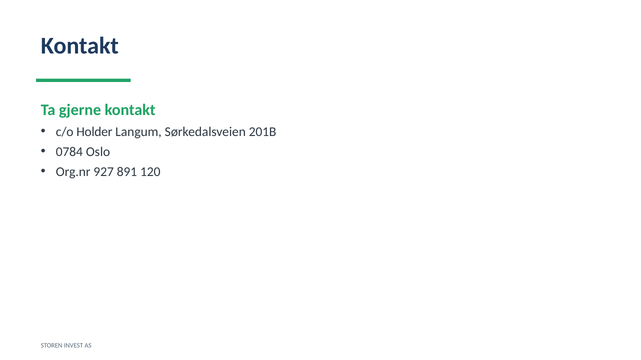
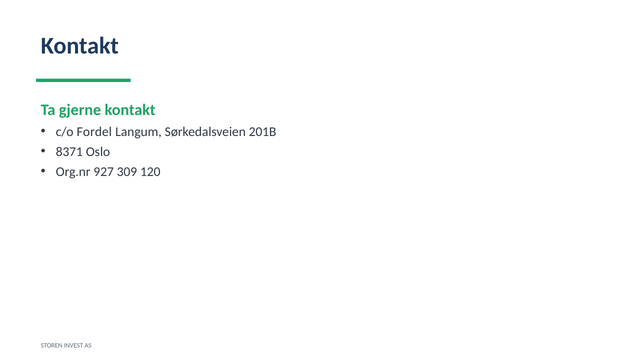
Holder: Holder -> Fordel (94, 132)
0784: 0784 -> 8371 (69, 152)
891: 891 -> 309 (127, 172)
